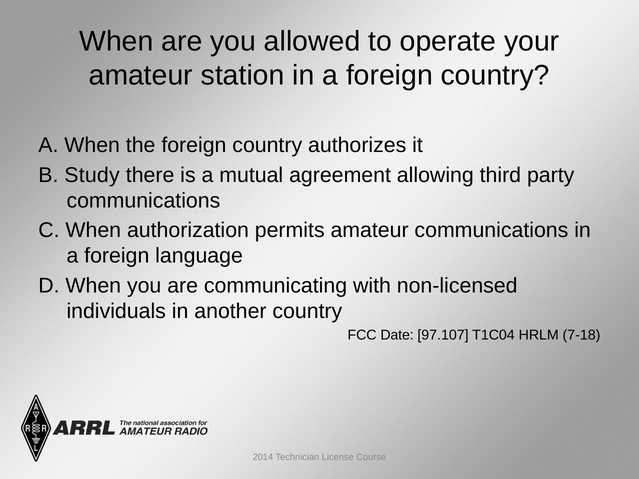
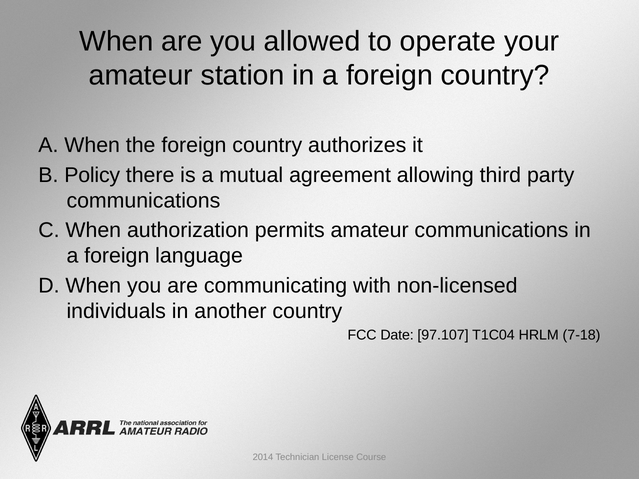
Study: Study -> Policy (92, 175)
